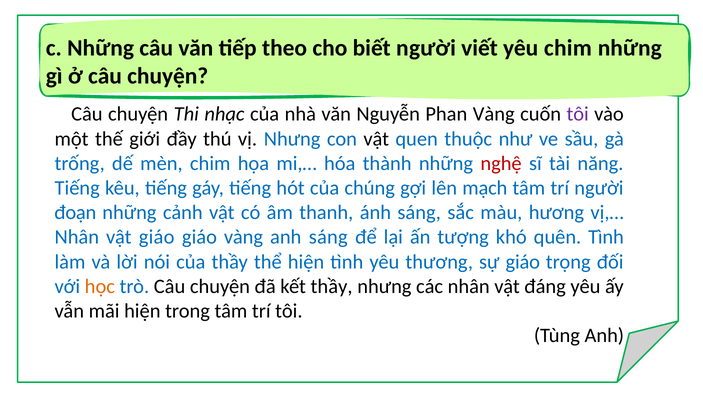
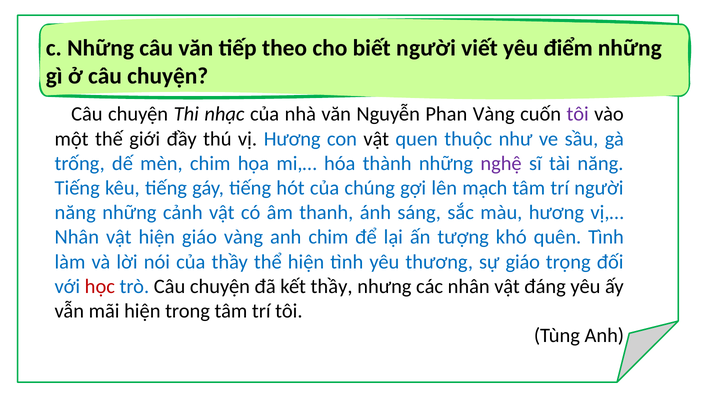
yêu chim: chim -> điểm (568, 48)
vị Nhưng: Nhưng -> Hương (292, 139)
nghệ colour: red -> purple (501, 164)
đoạn: đoạn -> năng (75, 213)
vật giáo: giáo -> hiện (157, 237)
anh sáng: sáng -> chim (328, 237)
học colour: orange -> red (100, 287)
